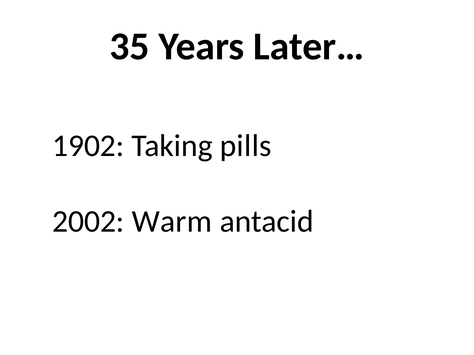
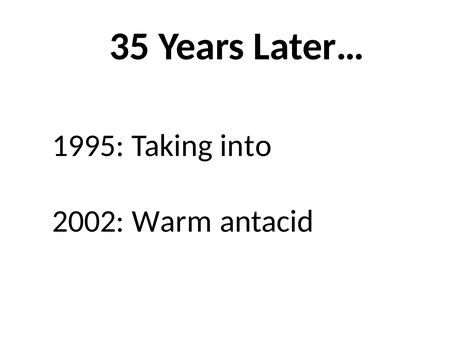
1902: 1902 -> 1995 (88, 146)
pills: pills -> into (246, 146)
